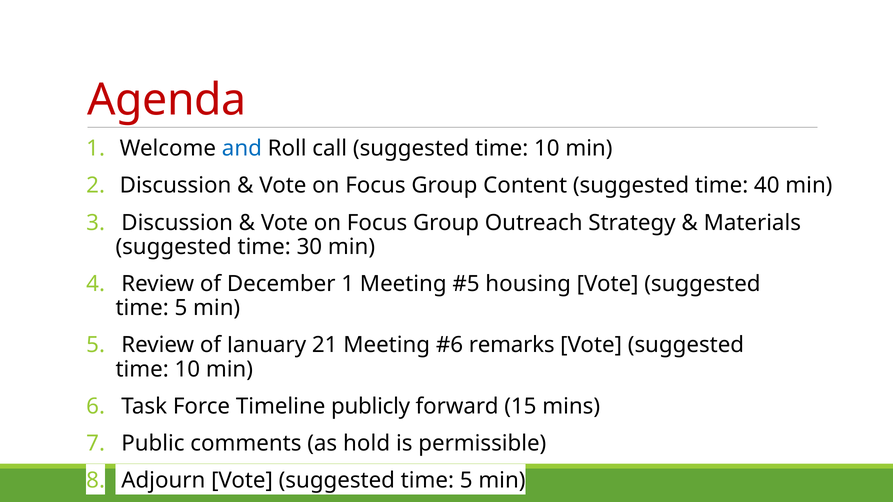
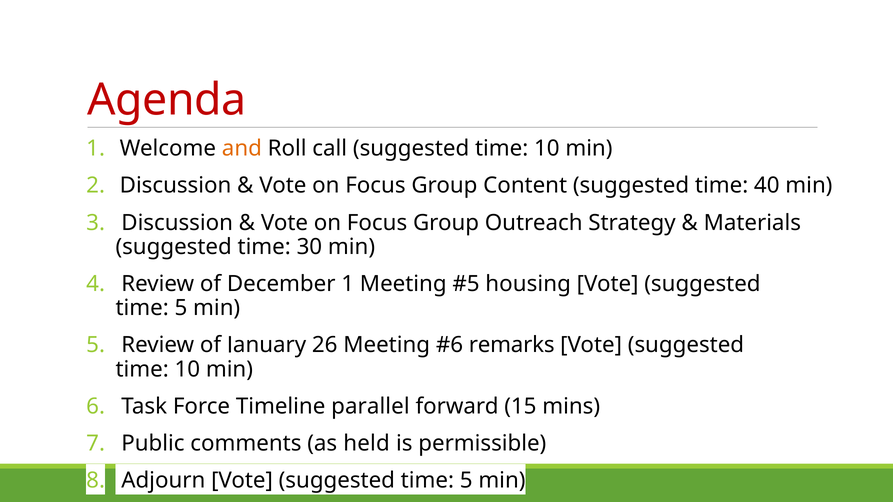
and colour: blue -> orange (242, 149)
21: 21 -> 26 (325, 345)
publicly: publicly -> parallel (370, 407)
hold: hold -> held (367, 444)
